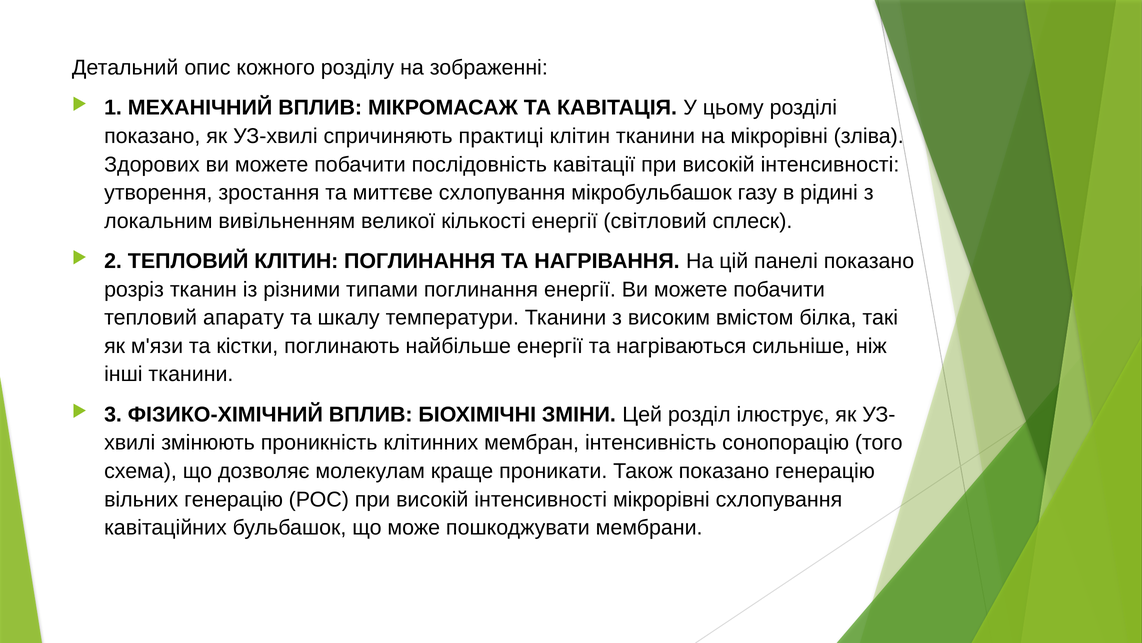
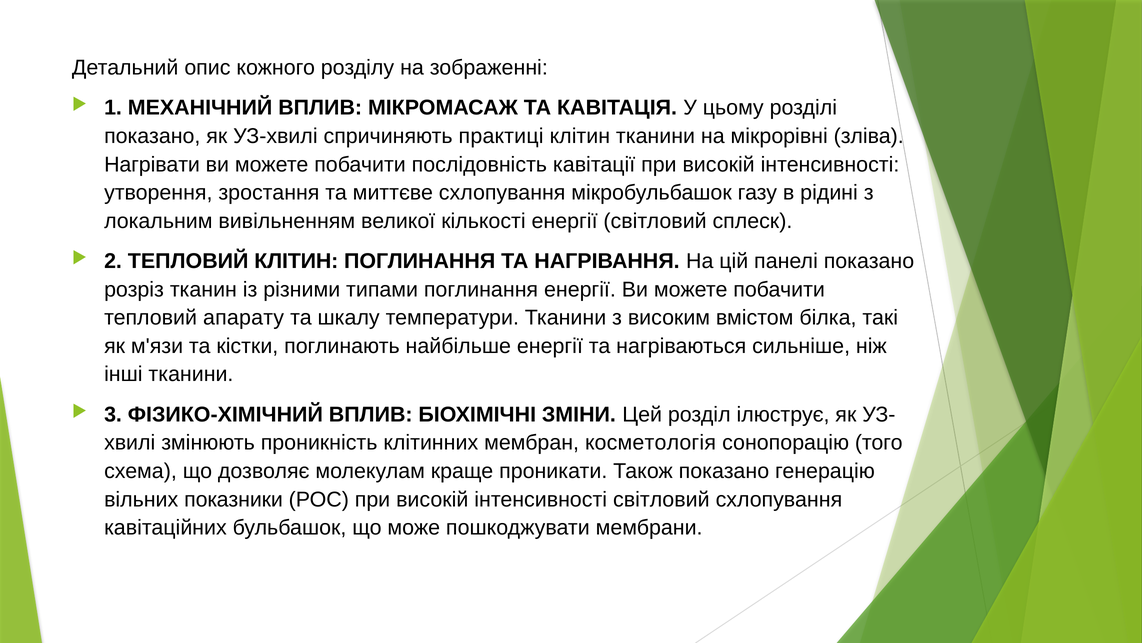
Здорових: Здорових -> Нагрівати (152, 164)
інтенсивність: інтенсивність -> косметологія (651, 442)
вільних генерацію: генерацію -> показники (234, 499)
інтенсивності мікрорівні: мікрорівні -> світловий (661, 499)
